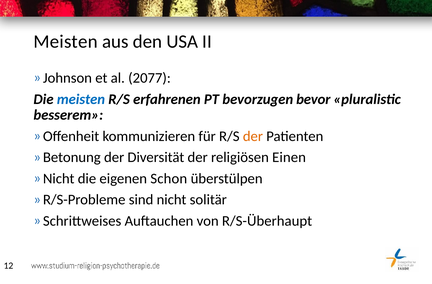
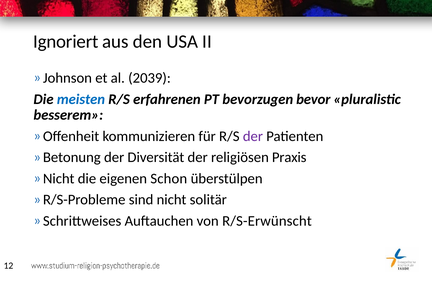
Meisten: Meisten -> Ignoriert (66, 42)
2077: 2077 -> 2039 (149, 78)
der colour: orange -> purple (253, 136)
Einen: Einen -> Praxis (289, 157)
R/S-Überhaupt: R/S-Überhaupt -> R/S-Erwünscht (267, 221)
